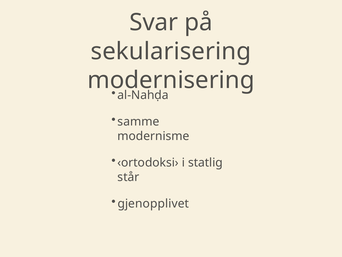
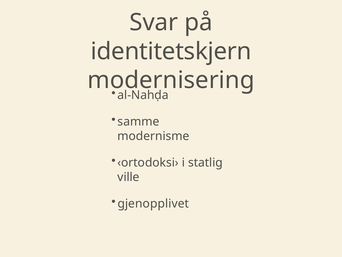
sekularisering: sekularisering -> identitetskjern (171, 51)
står: står -> ville (128, 177)
